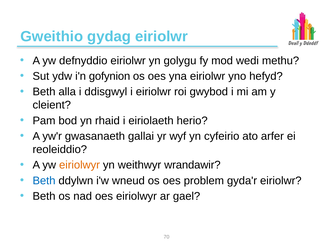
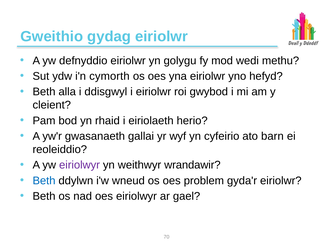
gofynion: gofynion -> cymorth (109, 76)
arfer: arfer -> barn (272, 136)
eiriolwyr colour: orange -> purple (80, 165)
